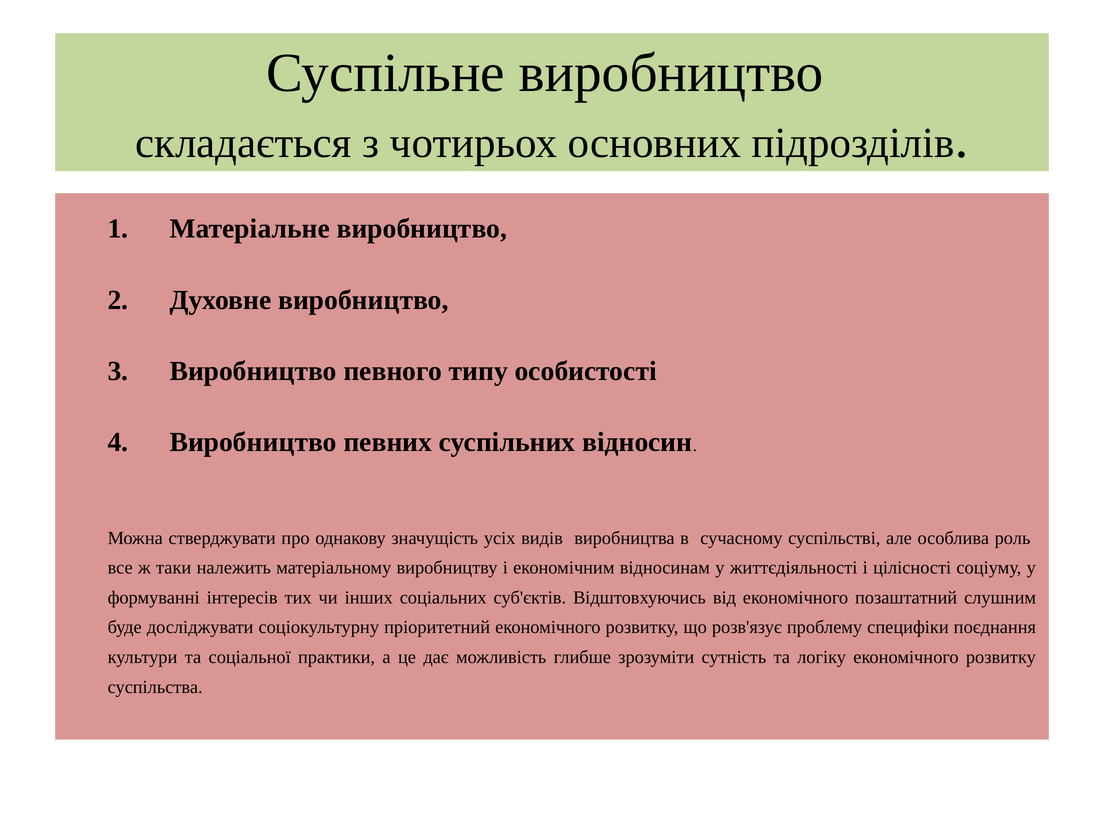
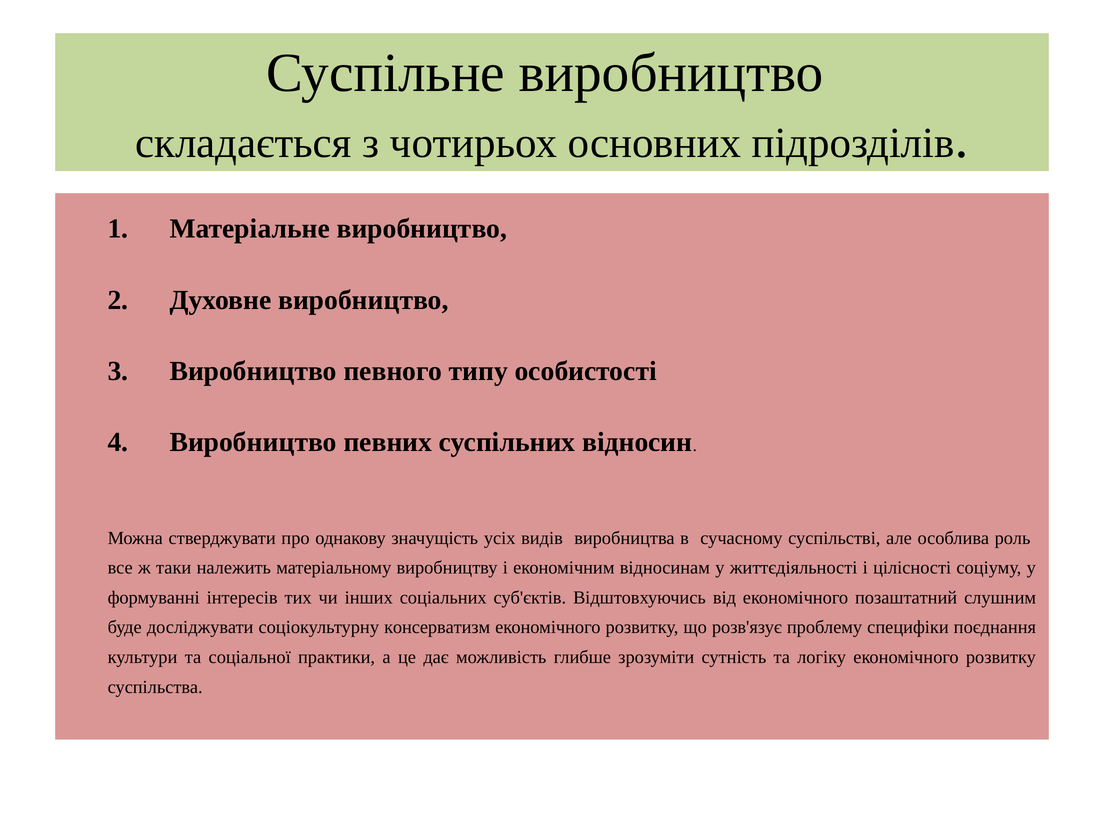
пріоритетний: пріоритетний -> консерватизм (437, 627)
